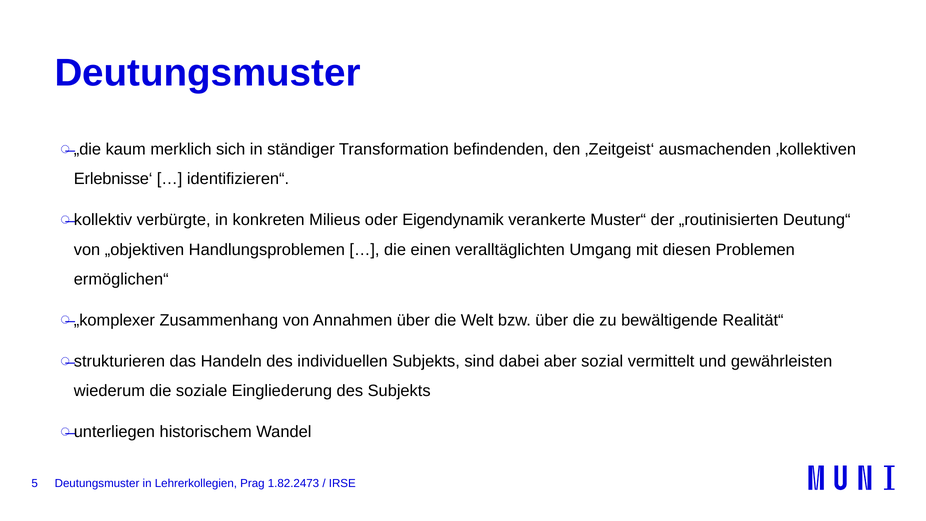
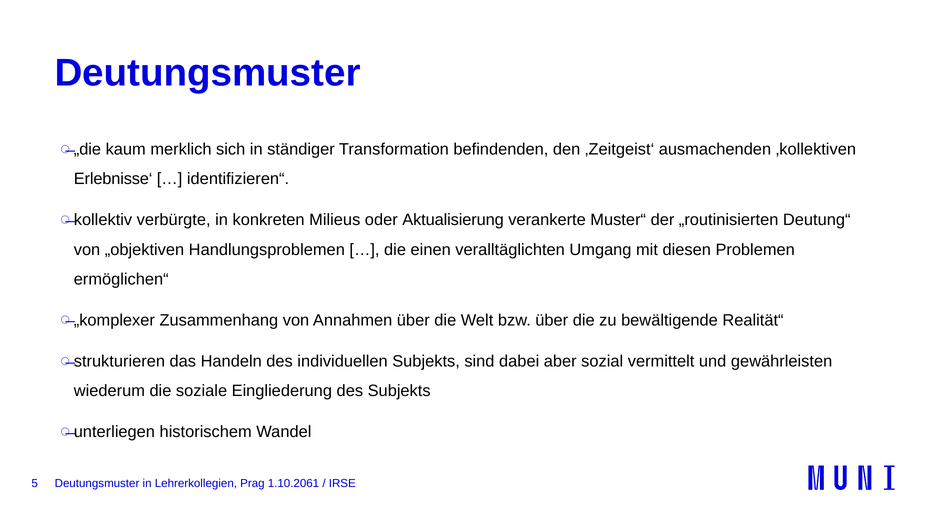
Eigendynamik: Eigendynamik -> Aktualisierung (453, 220)
1.82.2473: 1.82.2473 -> 1.10.2061 (294, 483)
